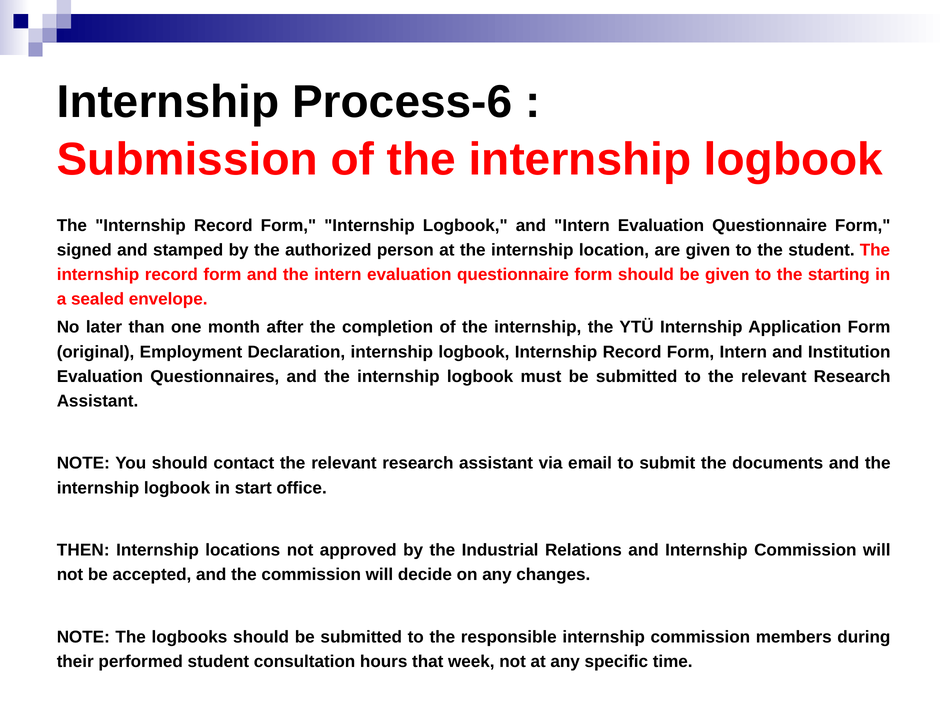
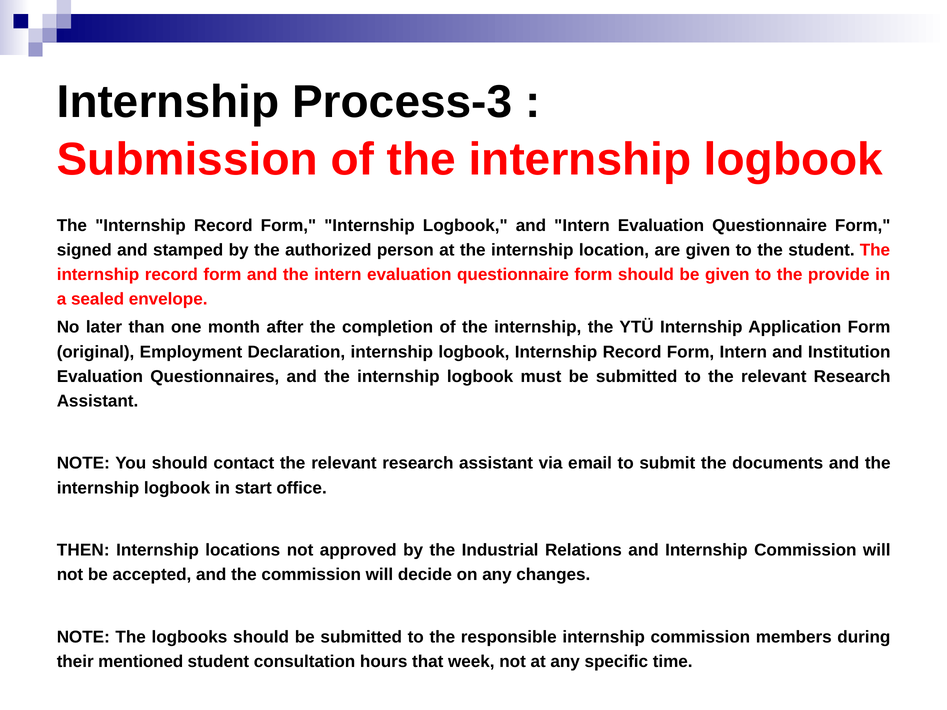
Process-6: Process-6 -> Process-3 (402, 102)
starting: starting -> provide (839, 275)
performed: performed -> mentioned (141, 662)
